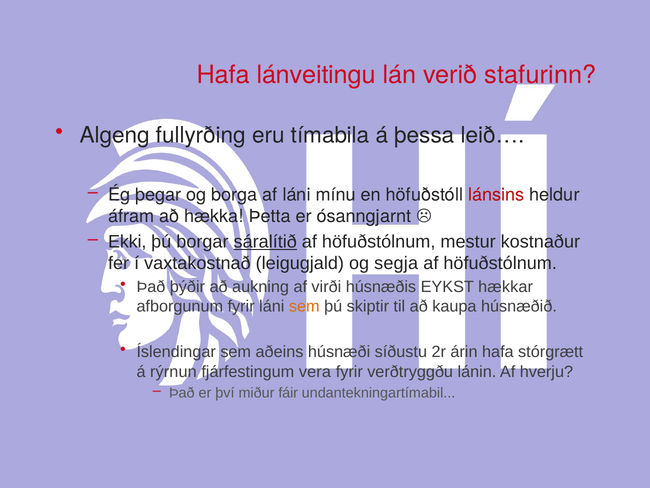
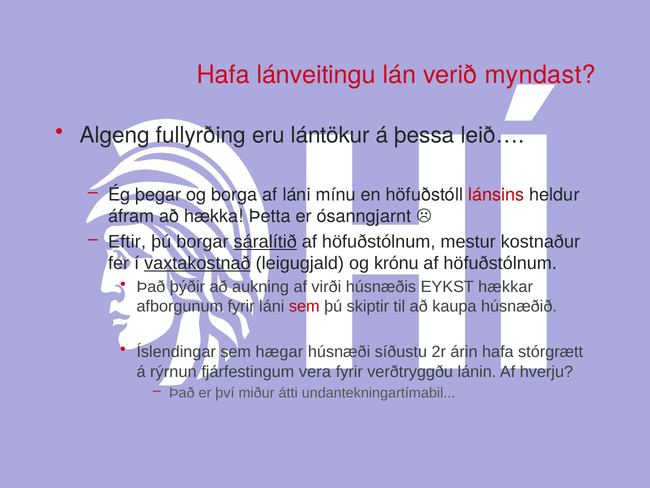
stafurinn: stafurinn -> myndast (540, 75)
tímabila: tímabila -> lántökur (330, 135)
Ekki: Ekki -> Eftir (127, 241)
vaxtakostnað underline: none -> present (197, 263)
segja: segja -> krónu (396, 263)
sem colour: orange -> red (304, 306)
aðeins: aðeins -> hægar (279, 352)
fáir: fáir -> átti (288, 392)
